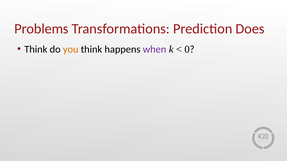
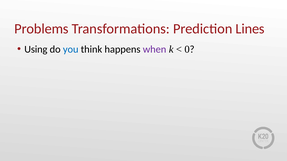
Does: Does -> Lines (250, 29)
Think: Think -> Using (36, 49)
you colour: orange -> blue (71, 49)
